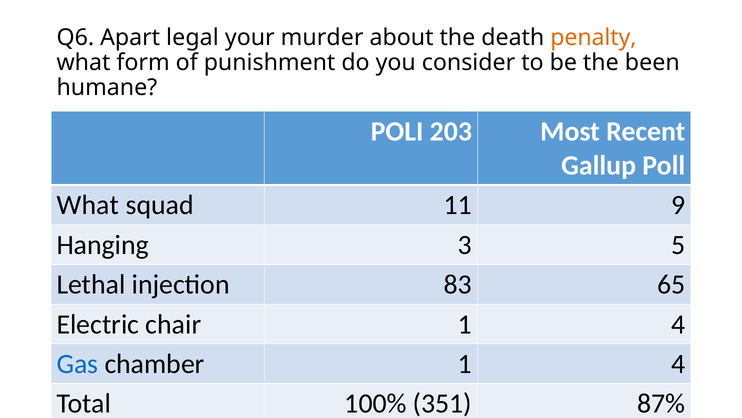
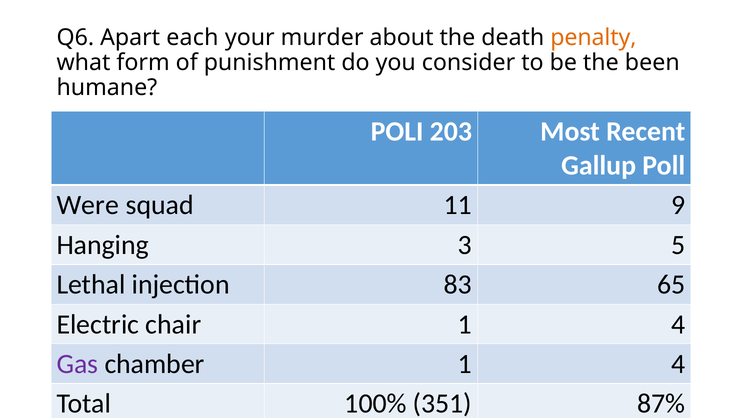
legal: legal -> each (192, 37)
What: What -> Were (88, 205)
Gas colour: blue -> purple (77, 363)
